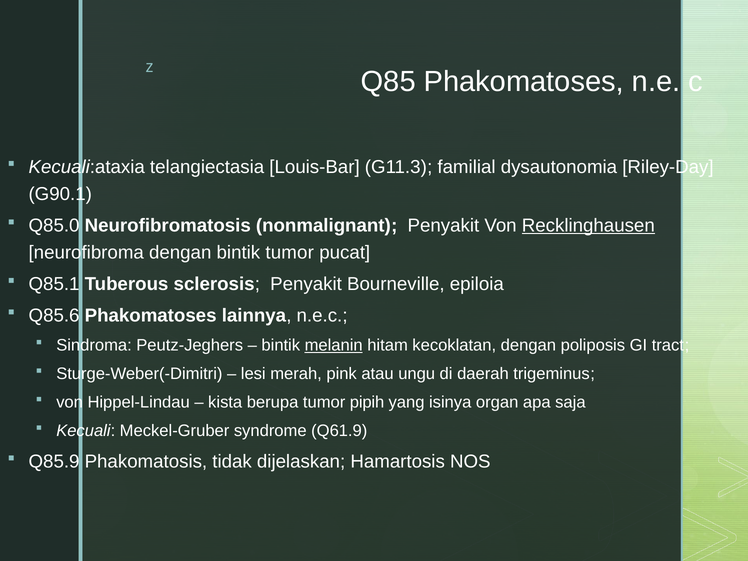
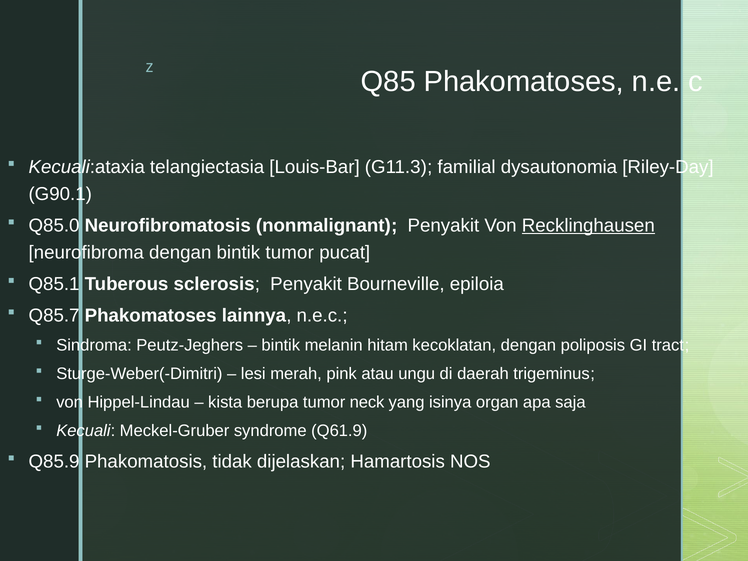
Q85.6: Q85.6 -> Q85.7 (54, 316)
melanin underline: present -> none (334, 345)
pipih: pipih -> neck (367, 402)
